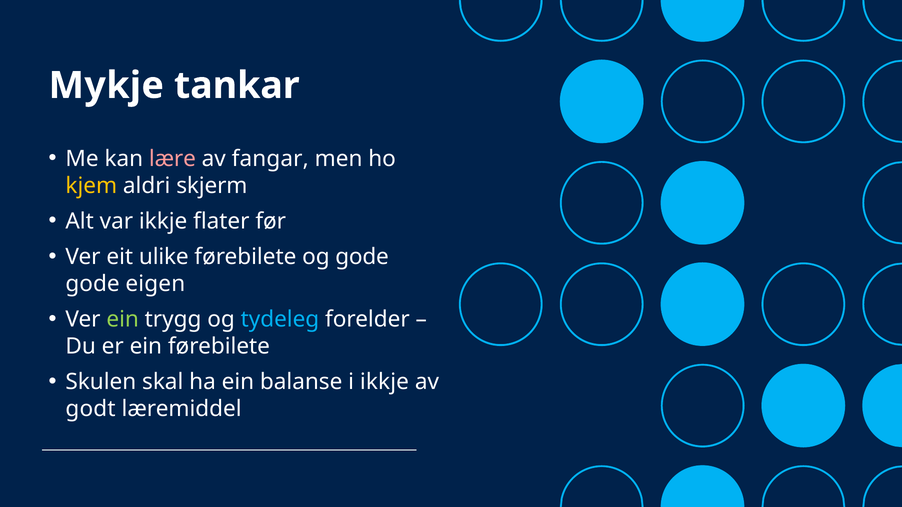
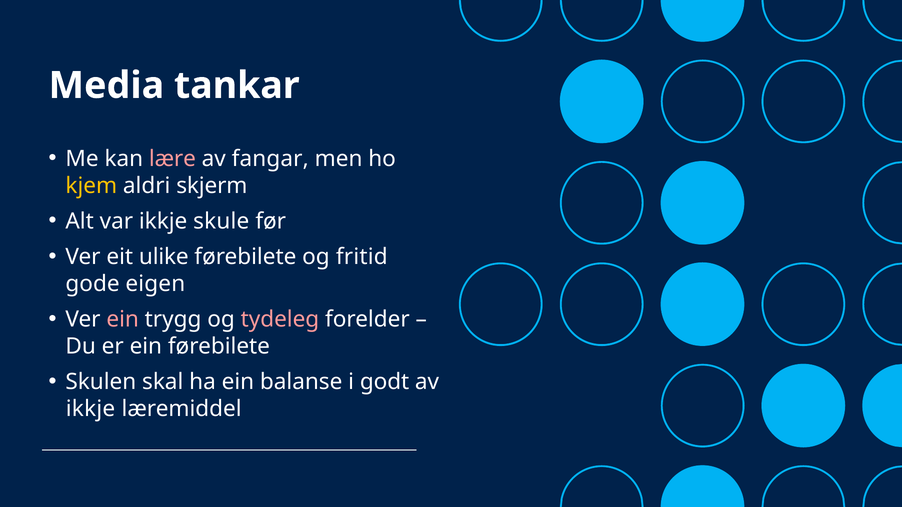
Mykje: Mykje -> Media (106, 86)
flater: flater -> skule (221, 221)
og gode: gode -> fritid (362, 257)
ein colour: light green -> pink (123, 320)
tydeleg colour: light blue -> pink (280, 320)
i ikkje: ikkje -> godt (385, 382)
godt: godt -> ikkje (90, 409)
